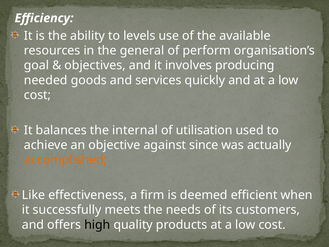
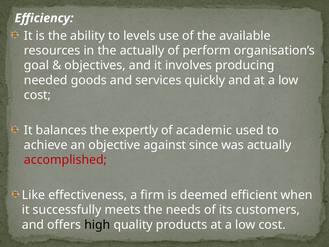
the general: general -> actually (142, 50)
internal: internal -> expertly (135, 130)
utilisation: utilisation -> academic (204, 130)
accomplished colour: orange -> red (65, 160)
